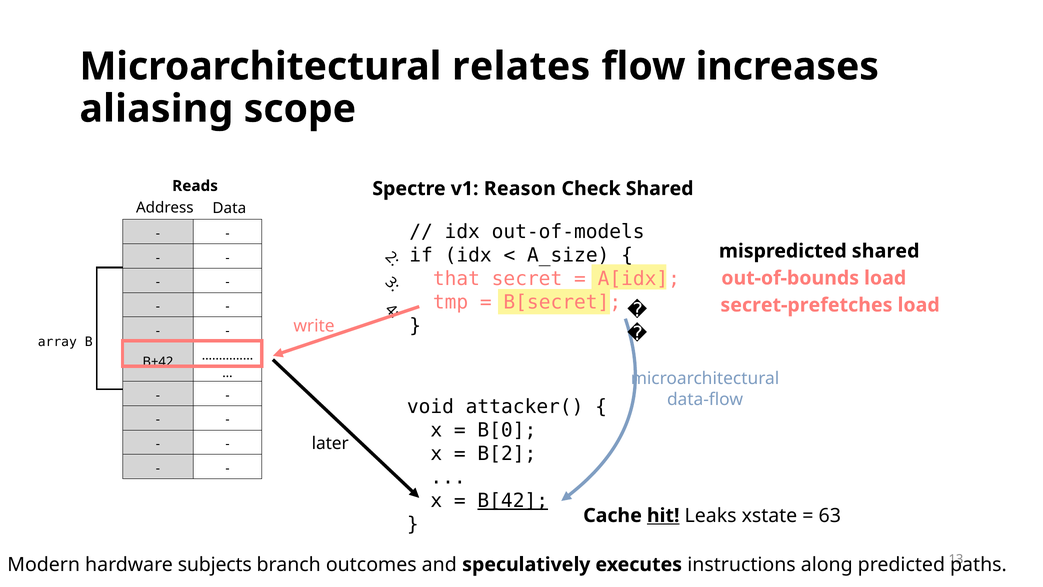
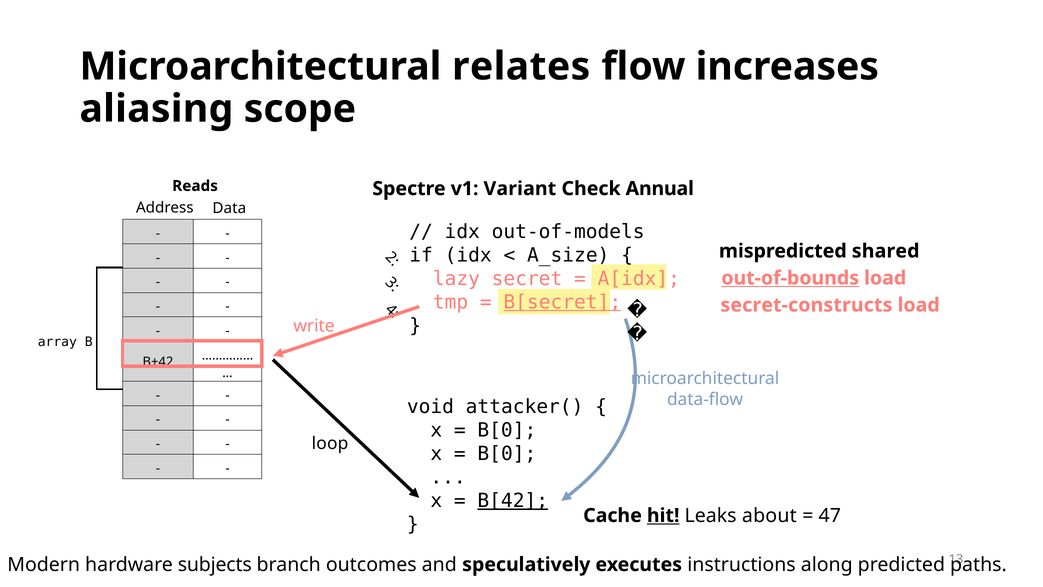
Reason: Reason -> Variant (520, 189)
Check Shared: Shared -> Annual (660, 189)
that: that -> lazy (456, 278)
out-of-bounds underline: none -> present (790, 278)
B[secret underline: none -> present (562, 302)
secret-prefetches: secret-prefetches -> secret-constructs (806, 305)
later: later -> loop (330, 443)
B[2: B[2 -> B[0 (507, 454)
xstate: xstate -> about (769, 515)
63: 63 -> 47 (830, 515)
